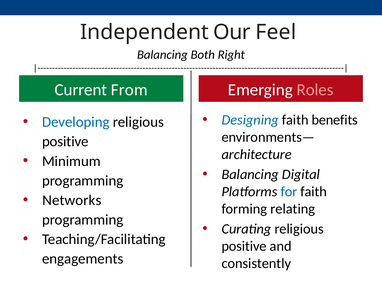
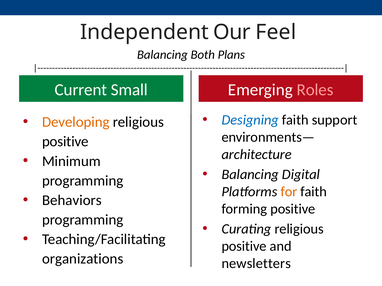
Right: Right -> Plans (231, 55)
From: From -> Small (129, 90)
benefits: benefits -> support (335, 120)
Developing colour: blue -> orange (76, 122)
for colour: blue -> orange (289, 192)
Networks: Networks -> Behaviors (72, 201)
forming relating: relating -> positive (293, 209)
engagements: engagements -> organizations (83, 259)
consistently: consistently -> newsletters (256, 264)
